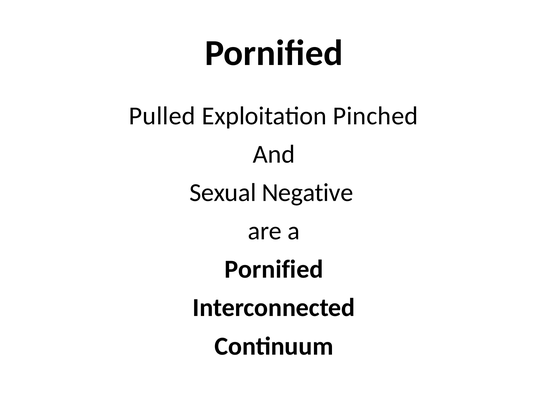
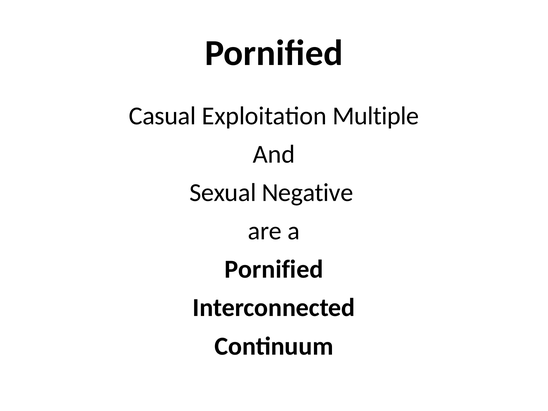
Pulled: Pulled -> Casual (162, 116)
Pinched: Pinched -> Multiple (376, 116)
